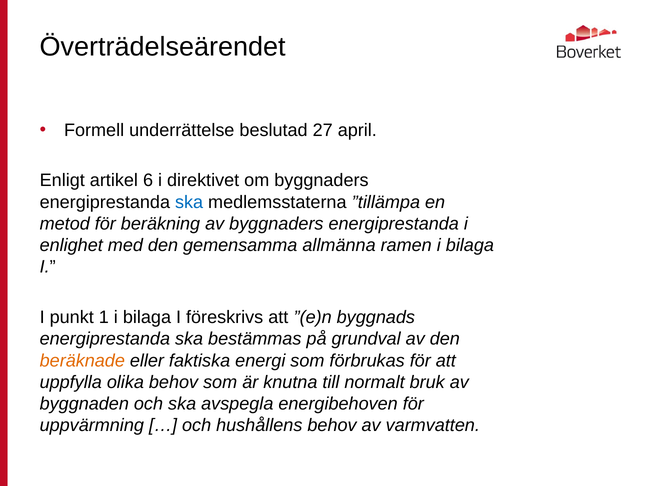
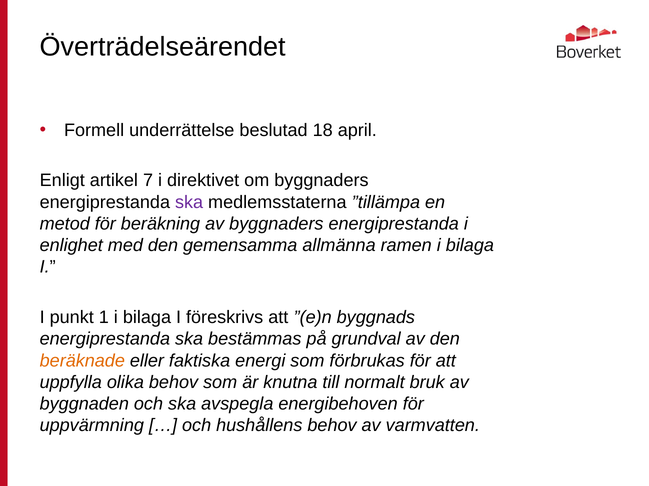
27: 27 -> 18 (323, 130)
6: 6 -> 7 (148, 181)
ska colour: blue -> purple (189, 202)
